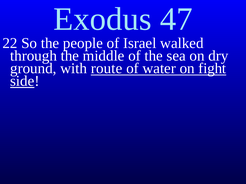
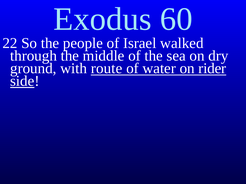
47: 47 -> 60 (176, 19)
fight: fight -> rider (212, 69)
